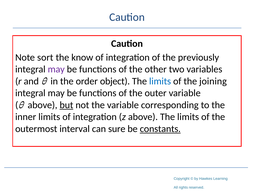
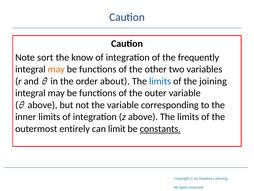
previously: previously -> frequently (199, 57)
may colour: purple -> orange (56, 69)
object: object -> about (115, 81)
but underline: present -> none (66, 105)
interval: interval -> entirely (75, 128)
sure: sure -> limit (117, 128)
